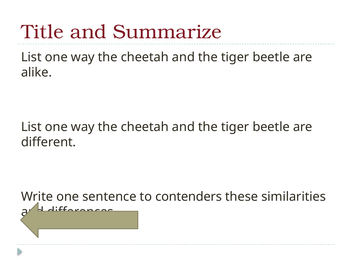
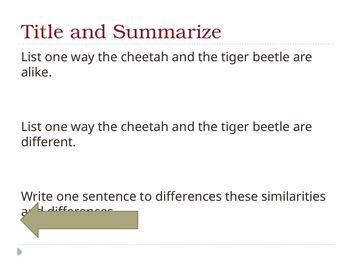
to contenders: contenders -> differences (189, 197)
